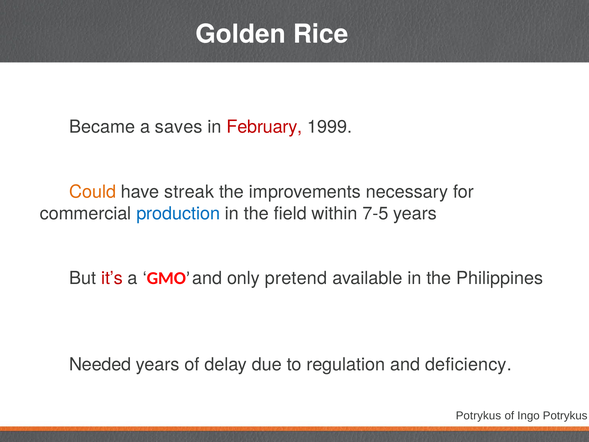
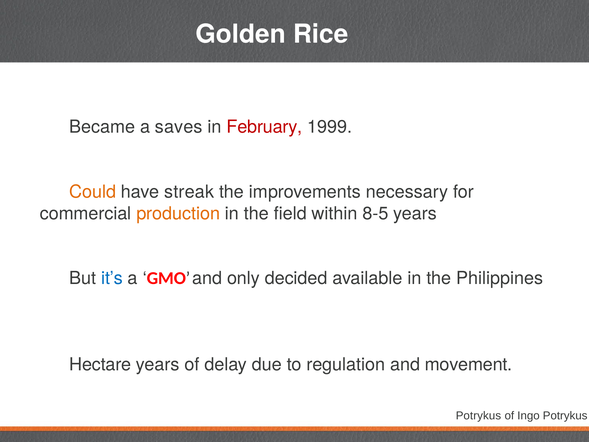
production colour: blue -> orange (178, 213)
7-5: 7-5 -> 8-5 (375, 213)
it’s colour: red -> blue (112, 278)
pretend: pretend -> decided (296, 278)
Needed: Needed -> Hectare (100, 364)
deficiency: deficiency -> movement (469, 364)
